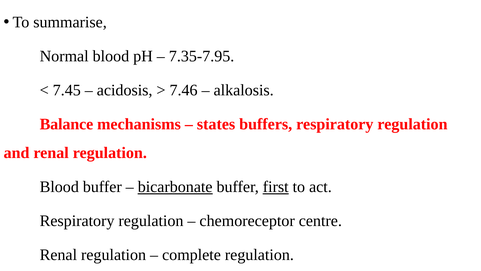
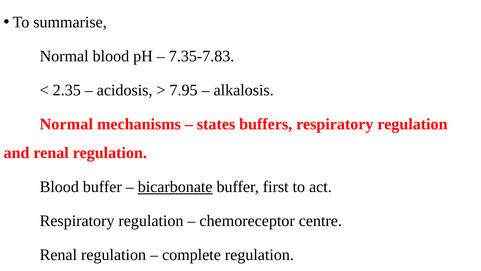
7.35-7.95: 7.35-7.95 -> 7.35-7.83 (202, 56)
7.45: 7.45 -> 2.35 (67, 90)
7.46: 7.46 -> 7.95 (184, 90)
Balance: Balance -> Normal (66, 124)
first underline: present -> none (276, 187)
